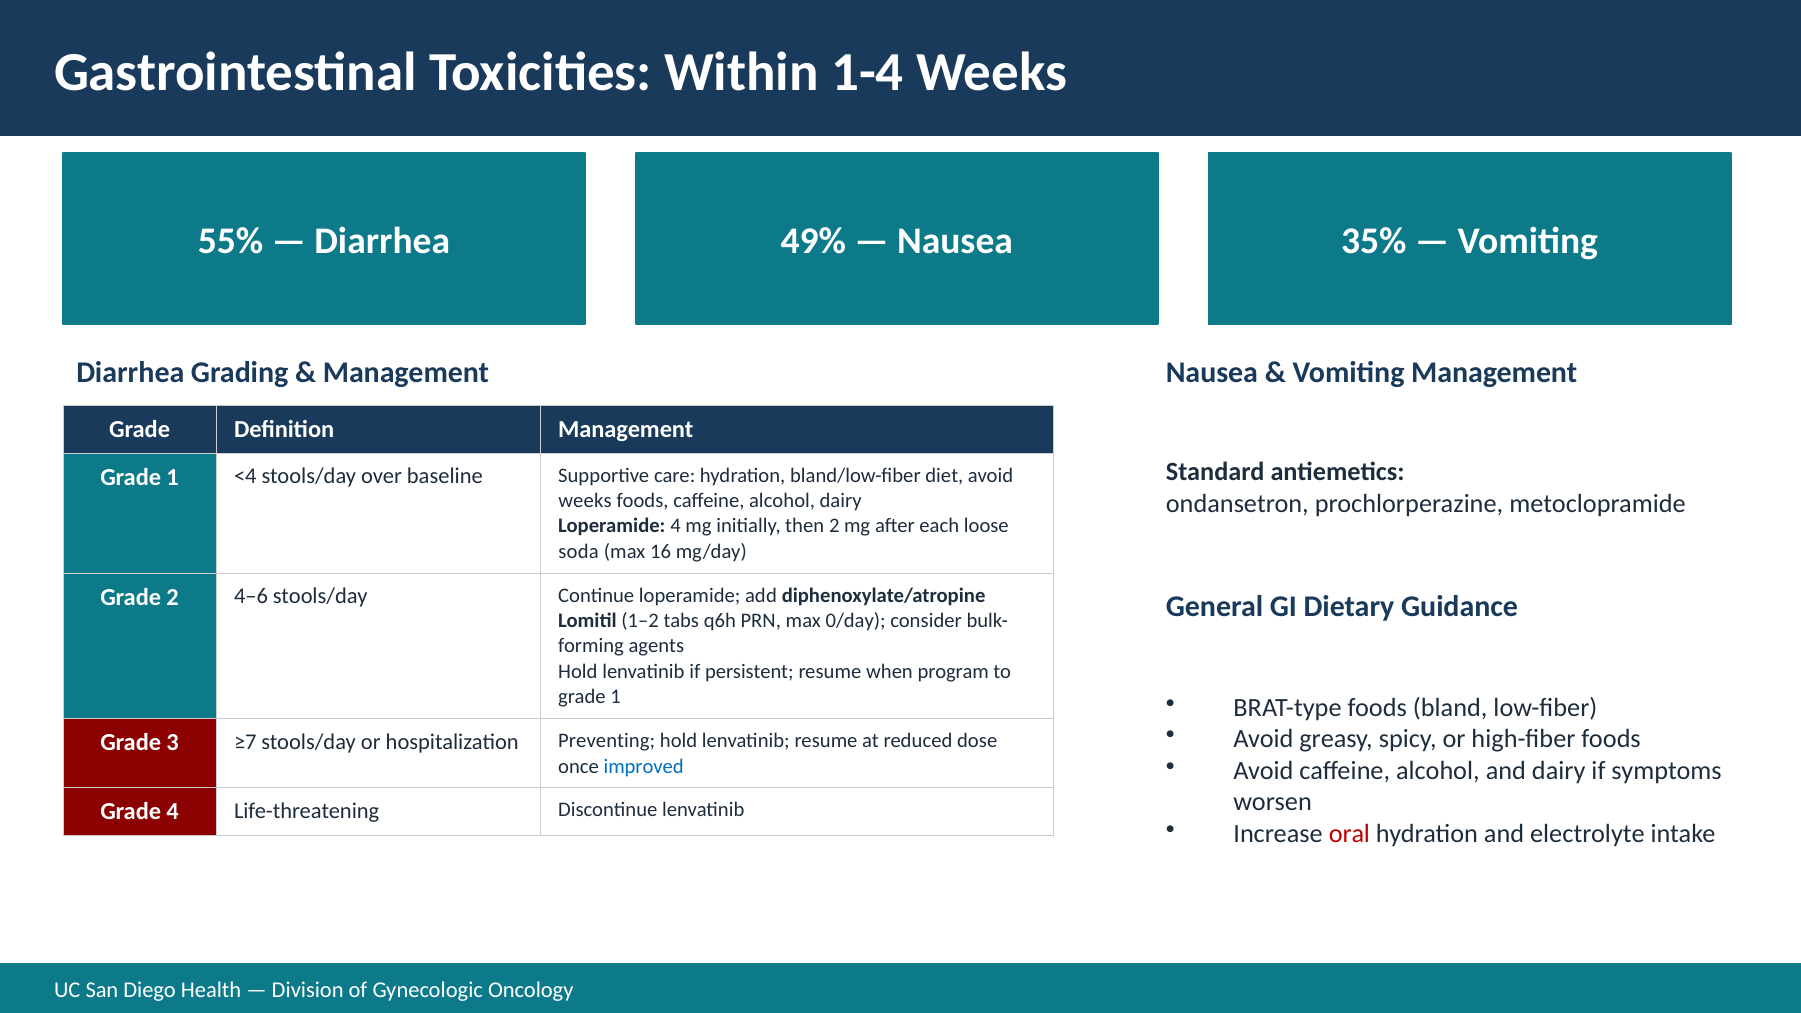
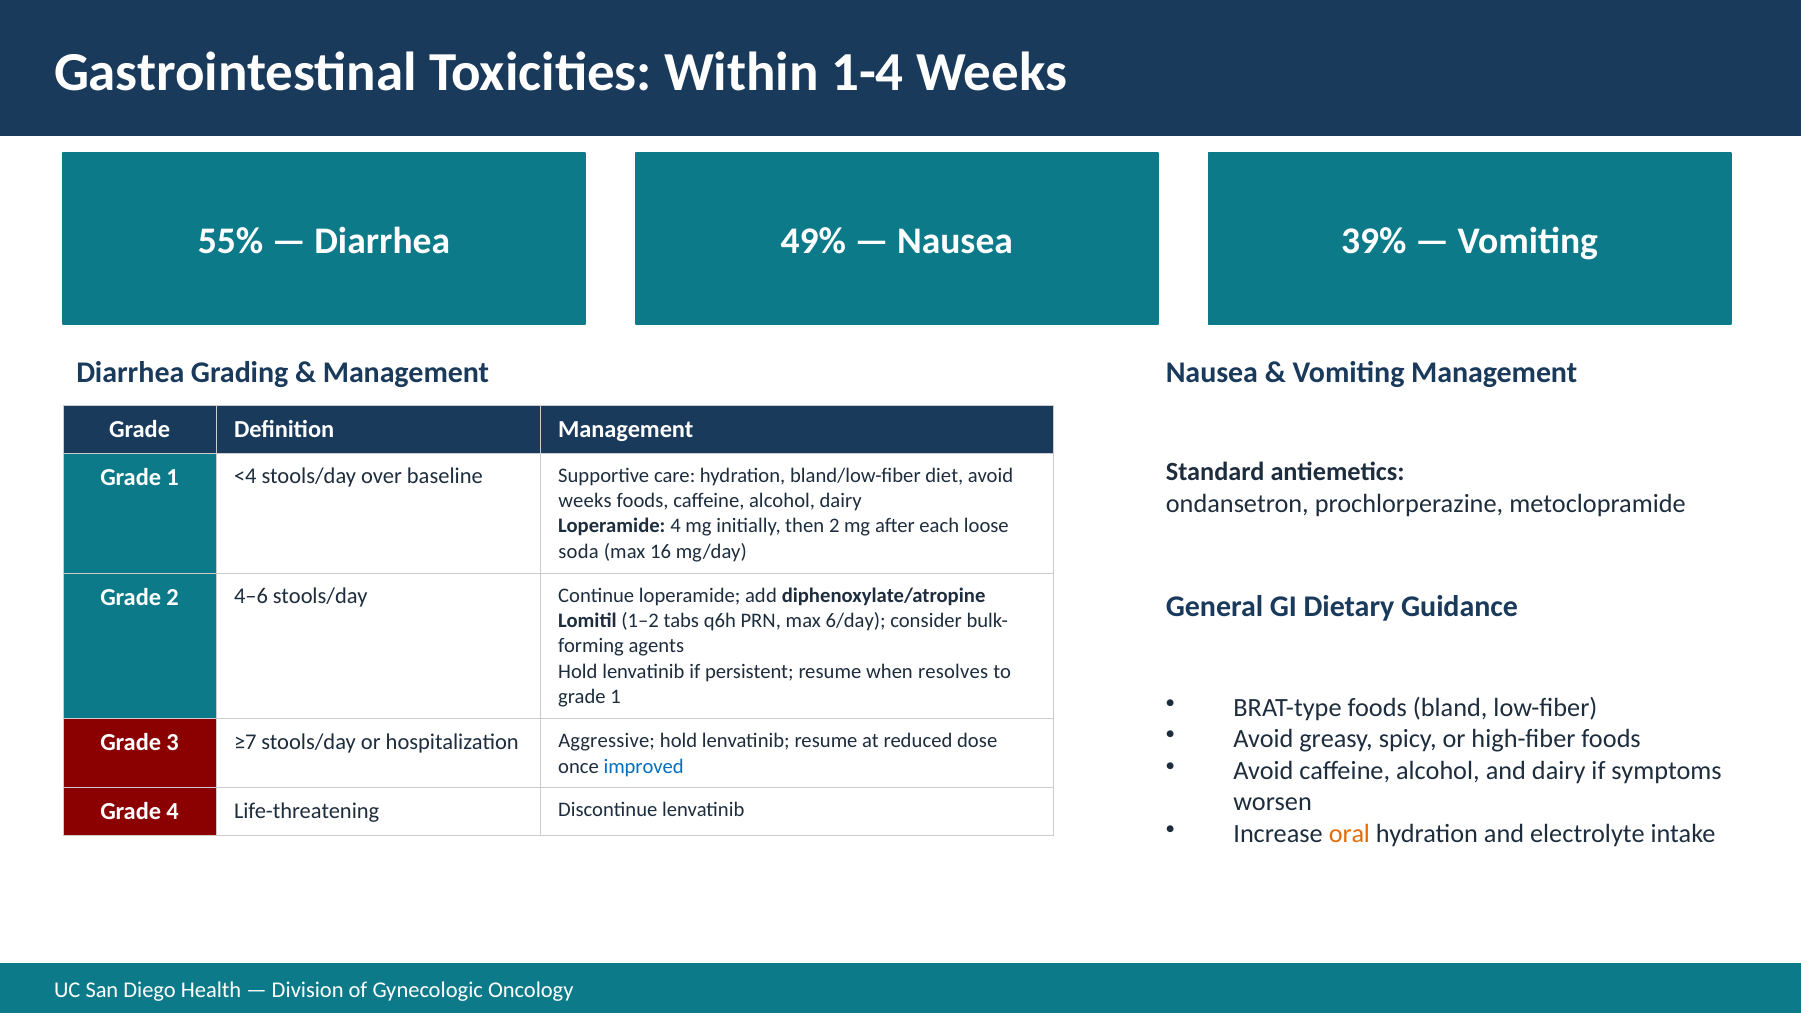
35%: 35% -> 39% (1374, 241)
0/day: 0/day -> 6/day (856, 621)
program: program -> resolves (953, 672)
Preventing: Preventing -> Aggressive (607, 741)
oral colour: red -> orange (1349, 834)
